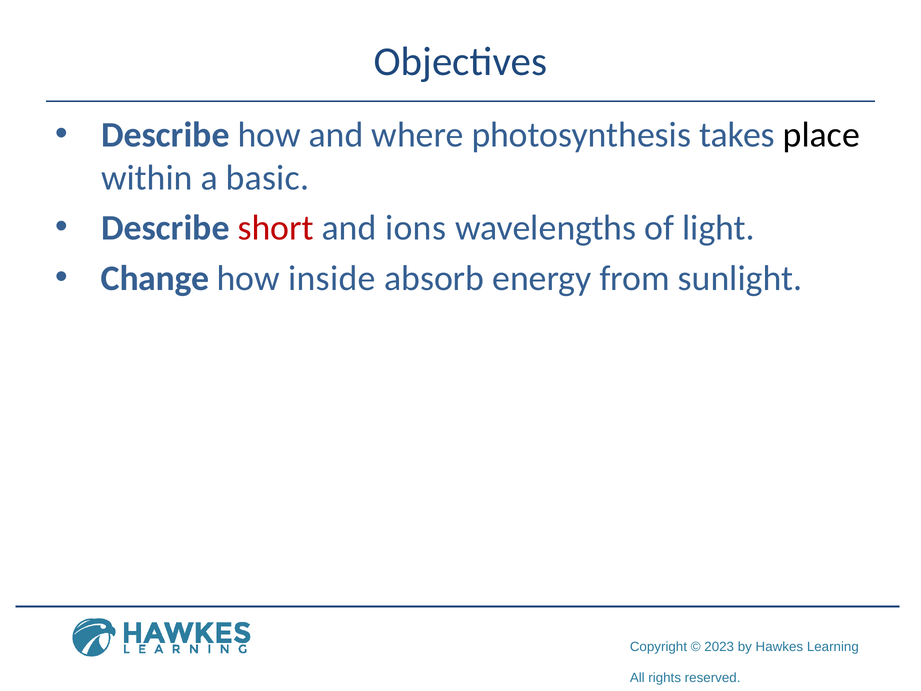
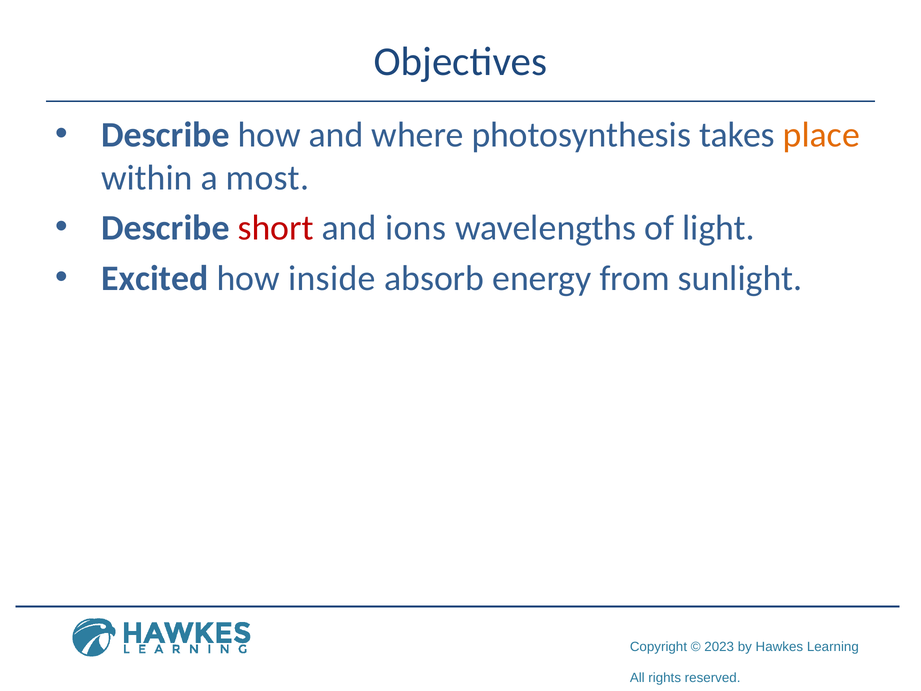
place colour: black -> orange (821, 135)
basic: basic -> most (268, 178)
Change: Change -> Excited (155, 278)
